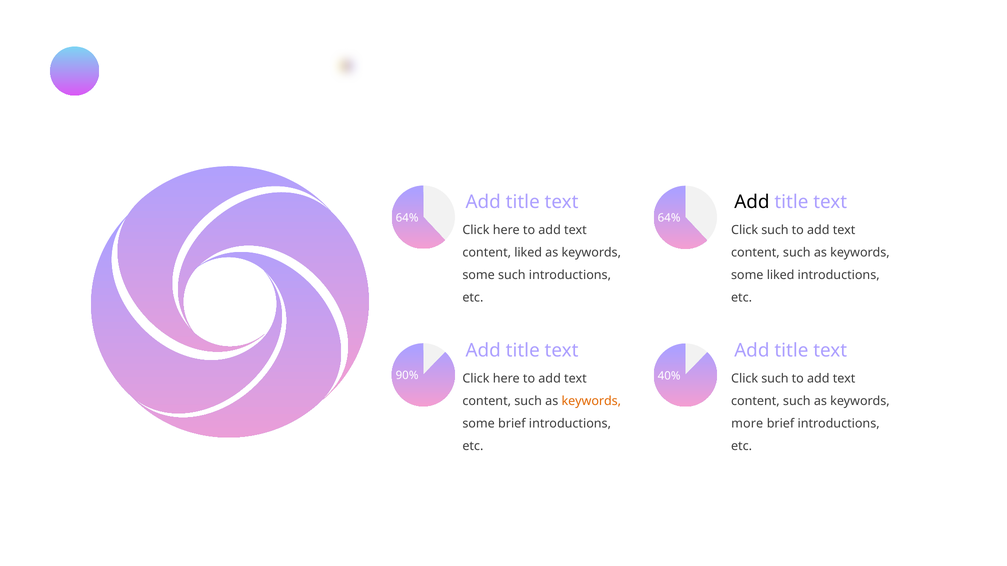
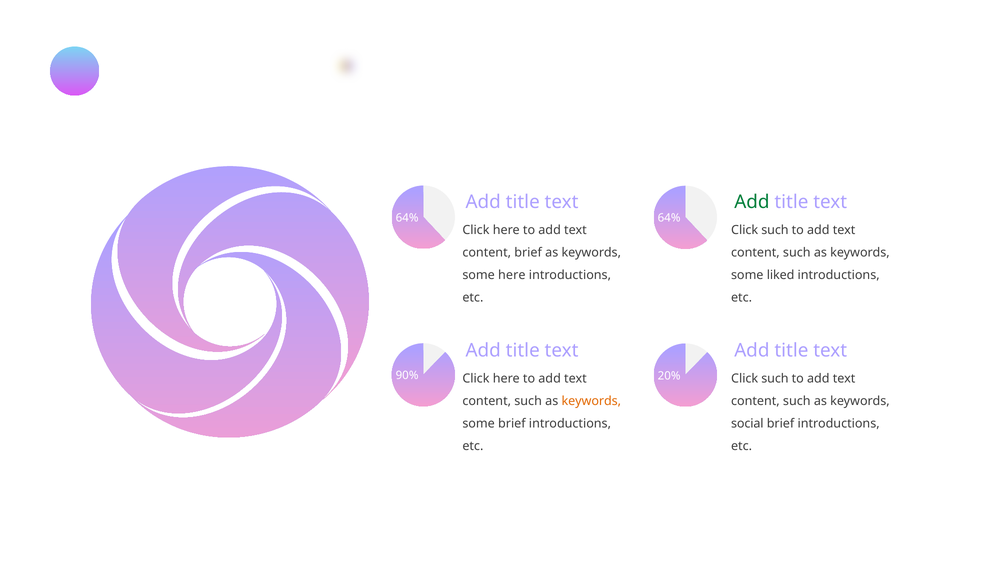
Add colour: black -> green (752, 202)
content liked: liked -> brief (528, 253)
some such: such -> here (512, 275)
40%: 40% -> 20% (669, 376)
more: more -> social (747, 424)
